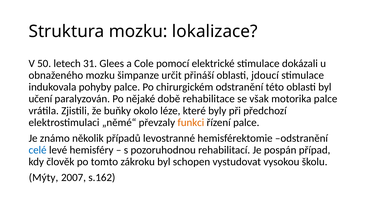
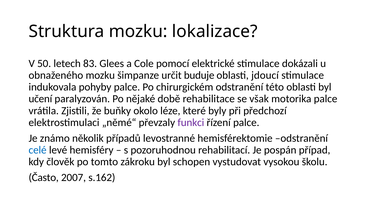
31: 31 -> 83 (90, 63)
přináší: přináší -> buduje (199, 75)
funkci colour: orange -> purple (191, 122)
Mýty: Mýty -> Často (44, 178)
